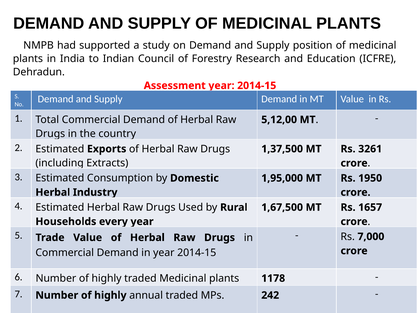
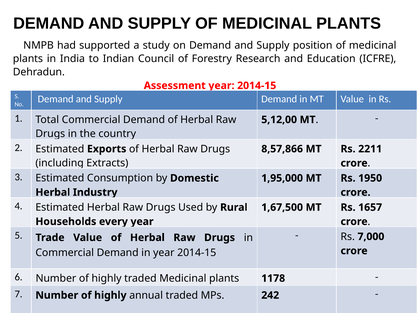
1,37,500: 1,37,500 -> 8,57,866 (282, 149)
3261: 3261 -> 2211 (370, 149)
